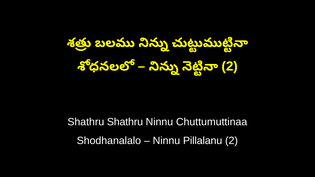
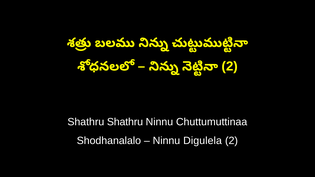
Pillalanu: Pillalanu -> Digulela (203, 141)
